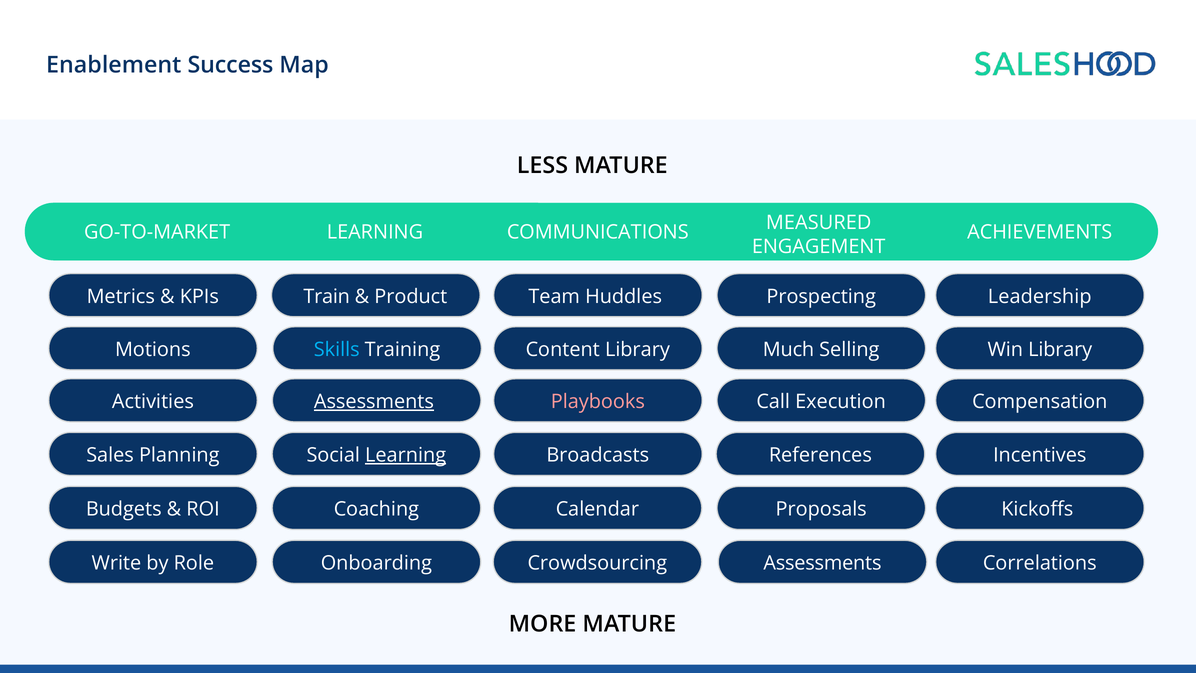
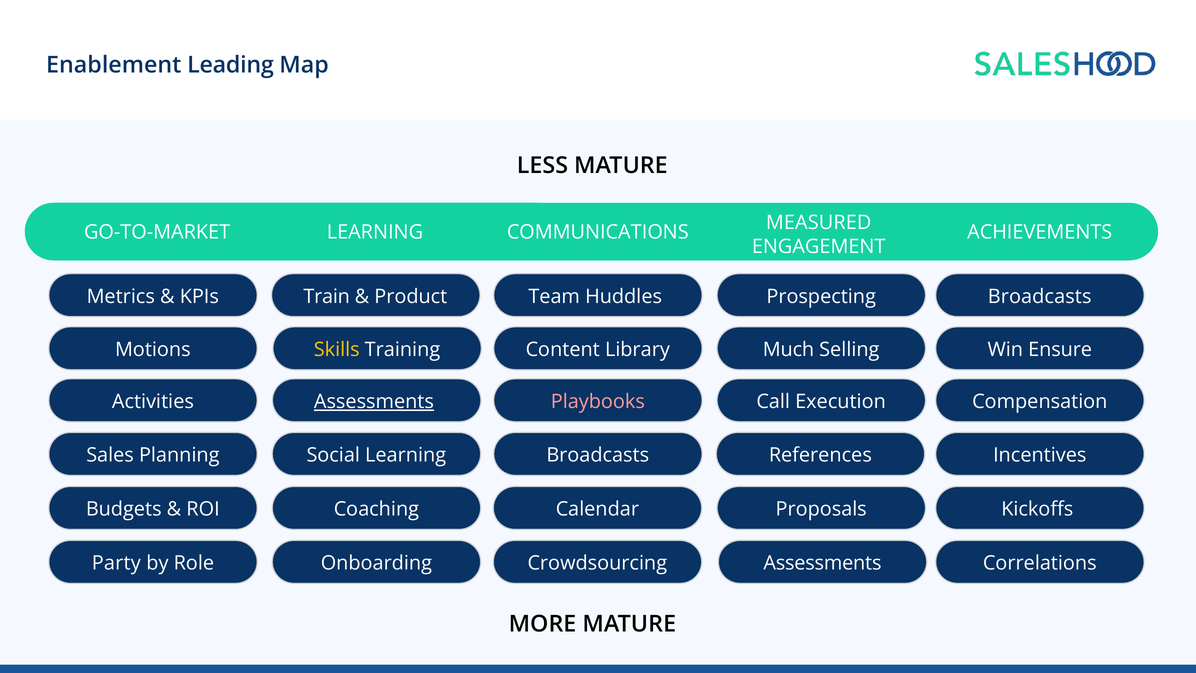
Success: Success -> Leading (231, 65)
Leadership: Leadership -> Broadcasts (1040, 296)
Skills colour: light blue -> yellow (337, 349)
Win Library: Library -> Ensure (1060, 349)
Learning underline: present -> none (406, 455)
Write: Write -> Party (116, 563)
